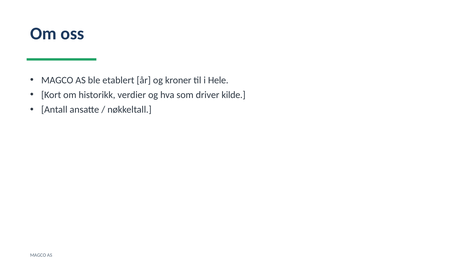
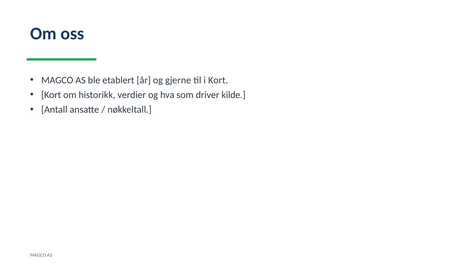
kroner: kroner -> gjerne (178, 80)
i Hele: Hele -> Kort (218, 80)
